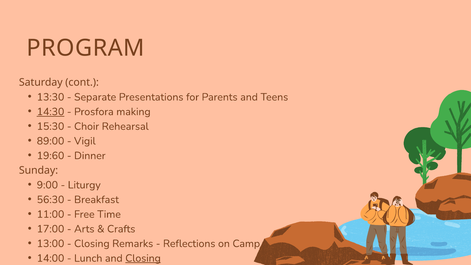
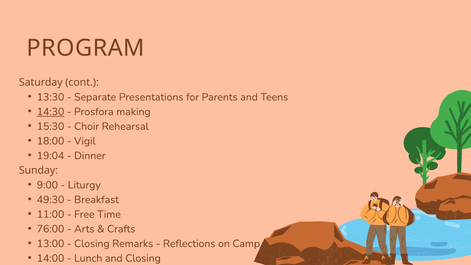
89:00: 89:00 -> 18:00 (51, 141)
19:60: 19:60 -> 19:04 (51, 156)
56:30: 56:30 -> 49:30 (51, 200)
17:00: 17:00 -> 76:00 (51, 229)
Closing underline: present -> none (143, 258)
